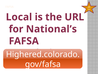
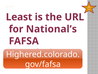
Local: Local -> Least (19, 17)
